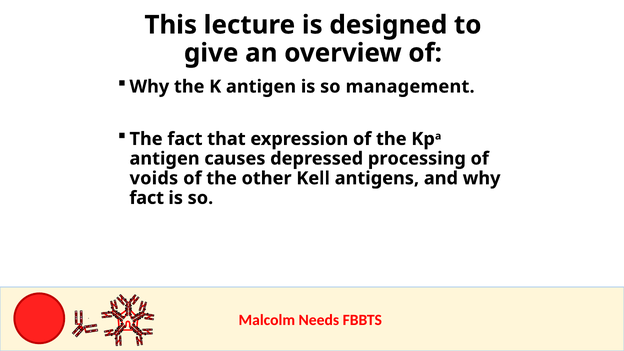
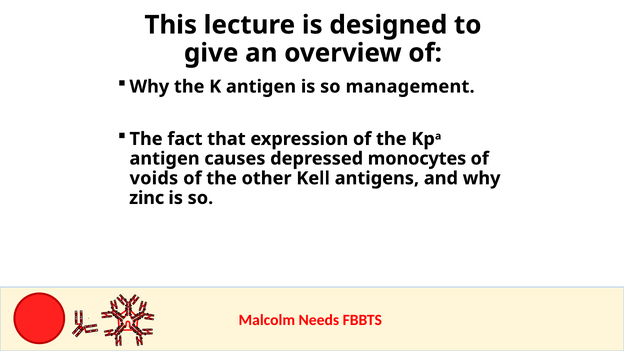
processing: processing -> monocytes (417, 159)
fact: fact -> zinc (147, 198)
